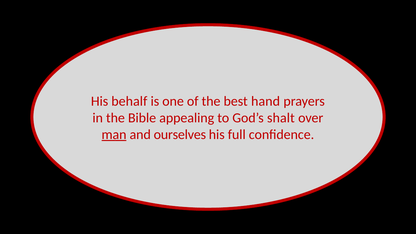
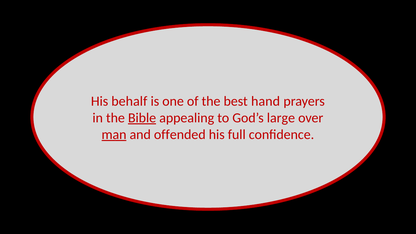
Bible underline: none -> present (142, 118)
shalt: shalt -> large (281, 118)
ourselves: ourselves -> offended (180, 135)
